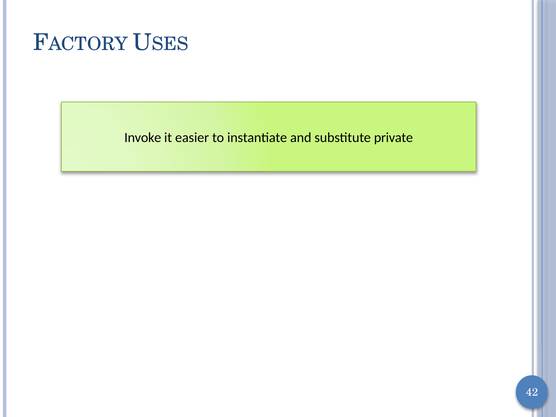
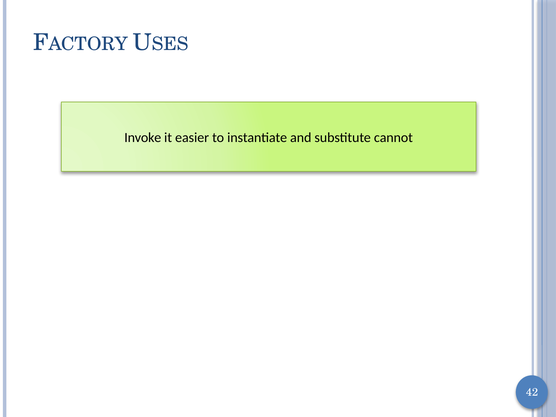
private: private -> cannot (393, 138)
